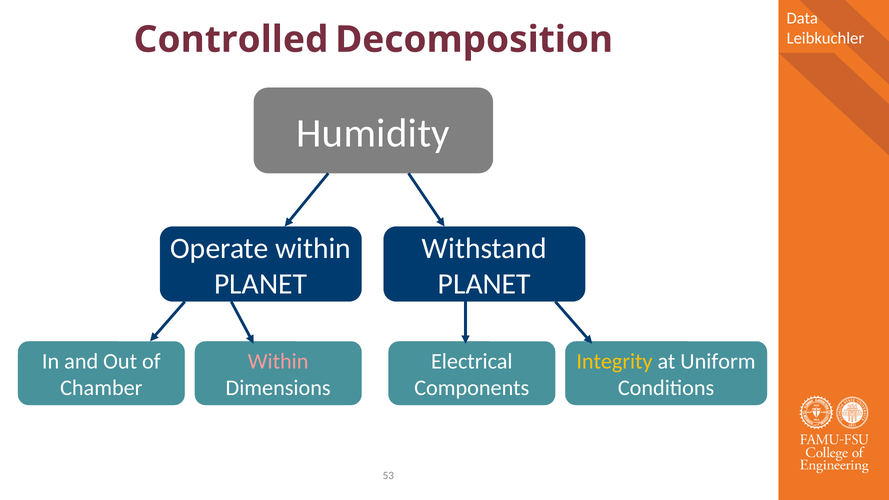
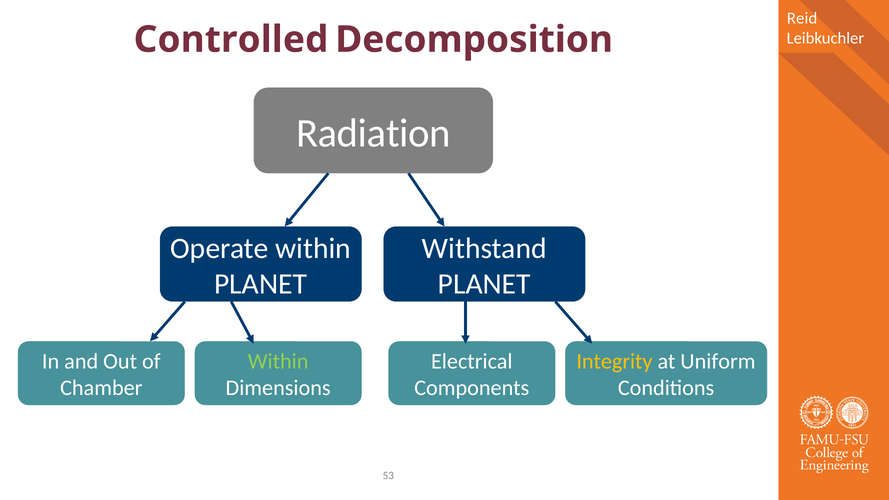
Data: Data -> Reid (802, 18)
Humidity: Humidity -> Radiation (373, 133)
Within colour: pink -> light green (278, 361)
